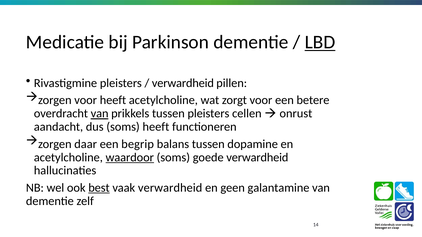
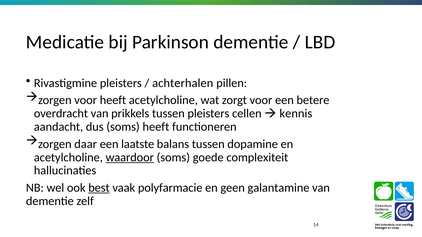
LBD underline: present -> none (320, 42)
verwardheid: verwardheid -> achterhalen (183, 83)
van underline: present -> none (100, 114)
onrust: onrust -> kennis (296, 114)
begrip: begrip -> laatste (138, 144)
goede verwardheid: verwardheid -> complexiteit (257, 158)
vaak verwardheid: verwardheid -> polyfarmacie (170, 188)
